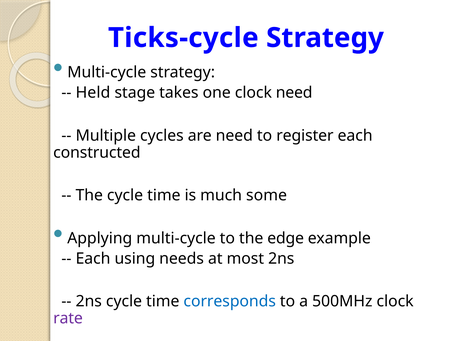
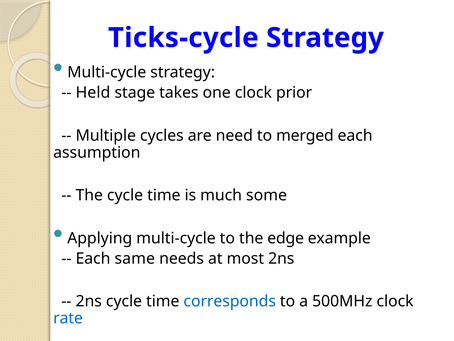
clock need: need -> prior (294, 93)
register: register -> merged (305, 135)
constructed: constructed -> assumption (97, 152)
using: using -> same (135, 258)
rate colour: purple -> blue (68, 318)
